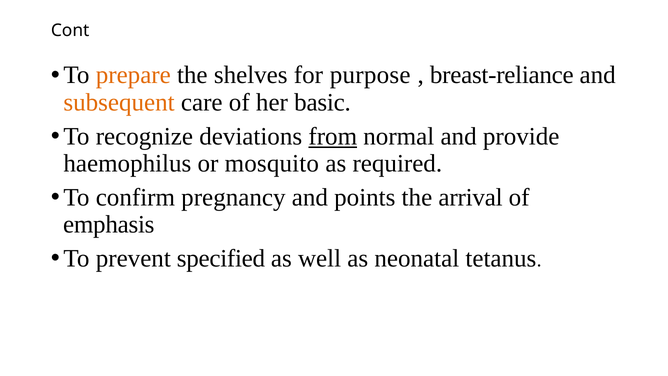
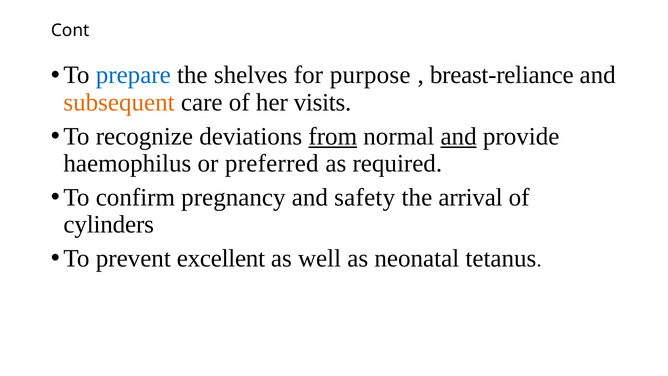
prepare colour: orange -> blue (133, 75)
basic: basic -> visits (323, 102)
and underline: none -> present (459, 136)
mosquito: mosquito -> preferred (272, 163)
points: points -> safety (365, 197)
emphasis: emphasis -> cylinders (109, 224)
specified: specified -> excellent (221, 258)
